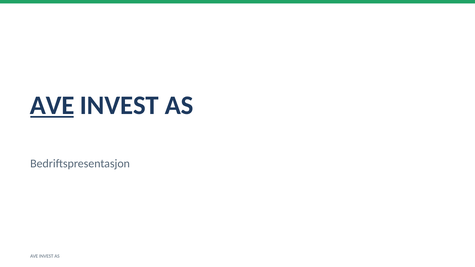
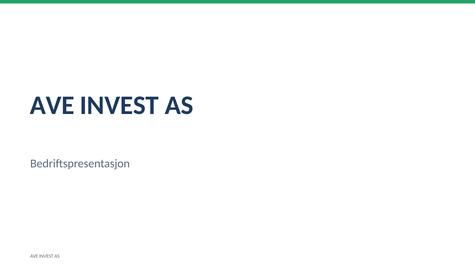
AVE underline: present -> none (52, 105)
